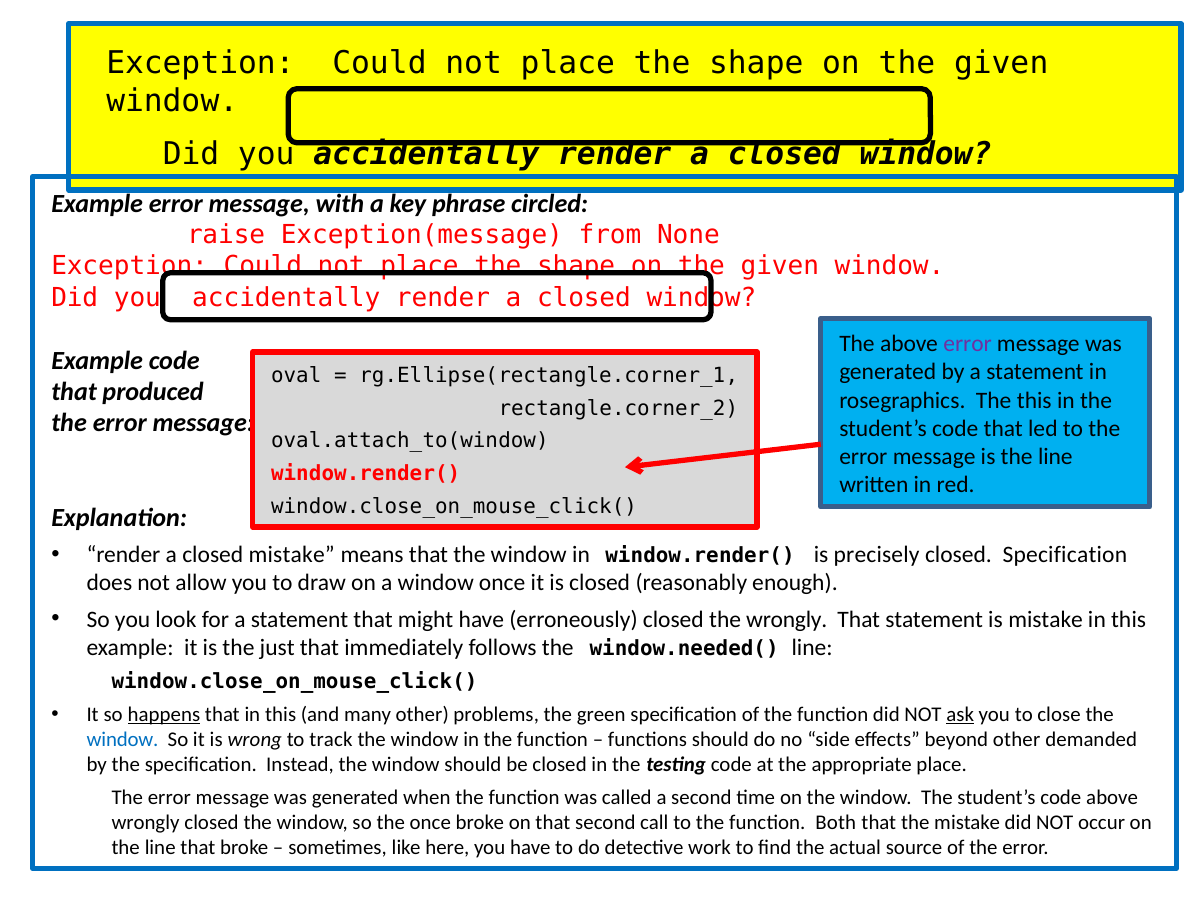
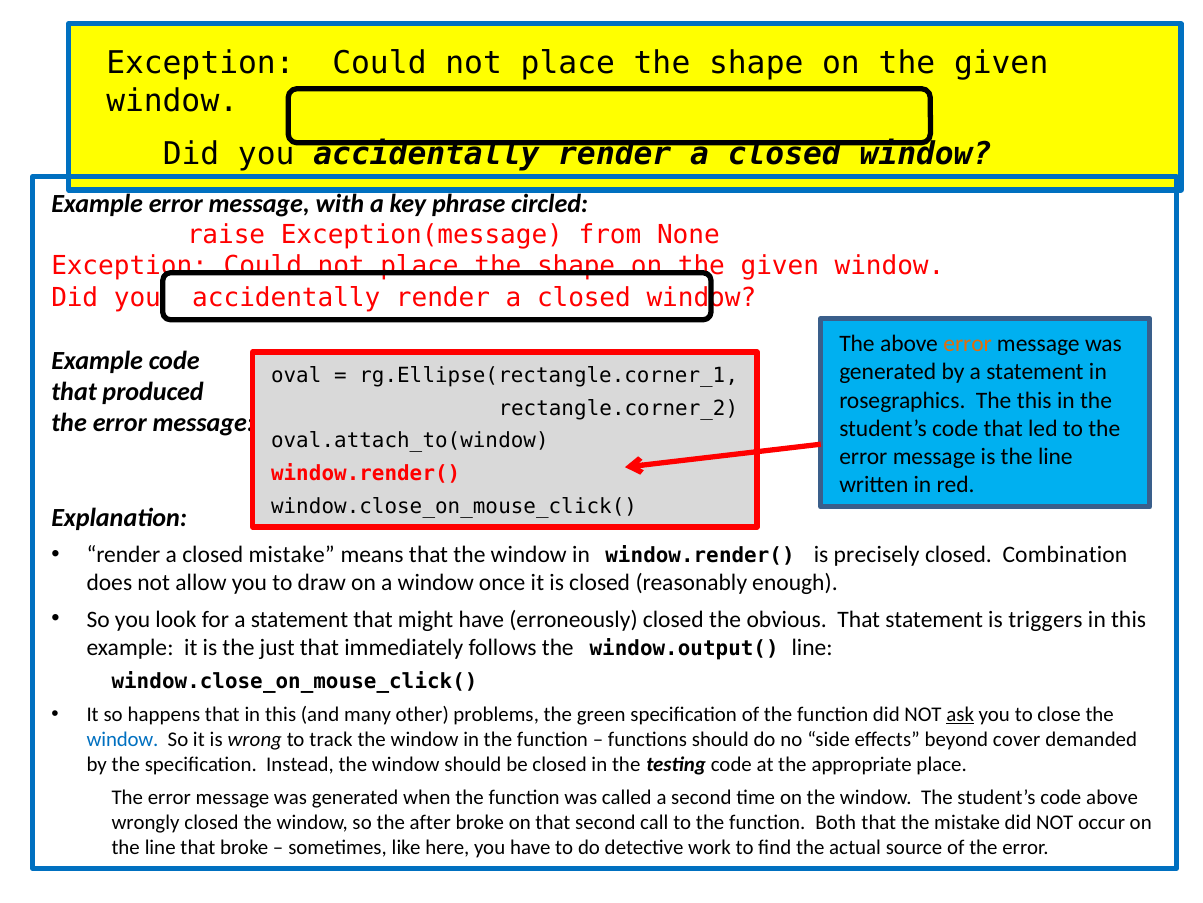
error colour: purple -> orange (968, 343)
closed Specification: Specification -> Combination (1065, 555)
the wrongly: wrongly -> obvious (787, 619)
is mistake: mistake -> triggers (1045, 619)
window.needed(: window.needed( -> window.output( (684, 648)
happens underline: present -> none (164, 714)
beyond other: other -> cover (1017, 739)
the once: once -> after (430, 822)
